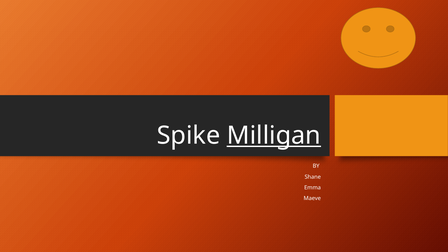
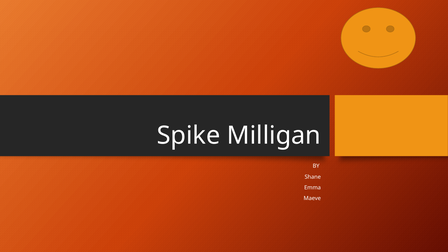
Milligan underline: present -> none (274, 135)
